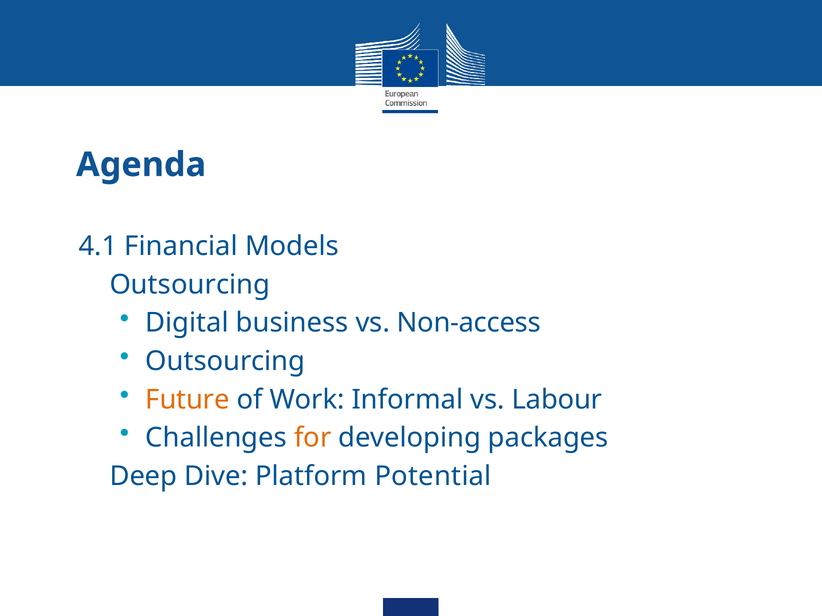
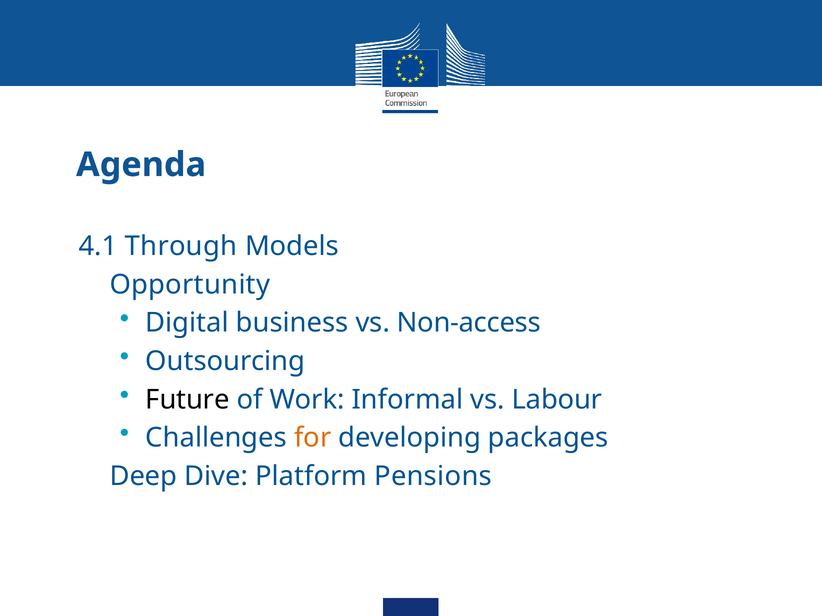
Financial: Financial -> Through (181, 247)
Outsourcing: Outsourcing -> Opportunity (190, 285)
Future colour: orange -> black (188, 400)
Potential: Potential -> Pensions (433, 477)
